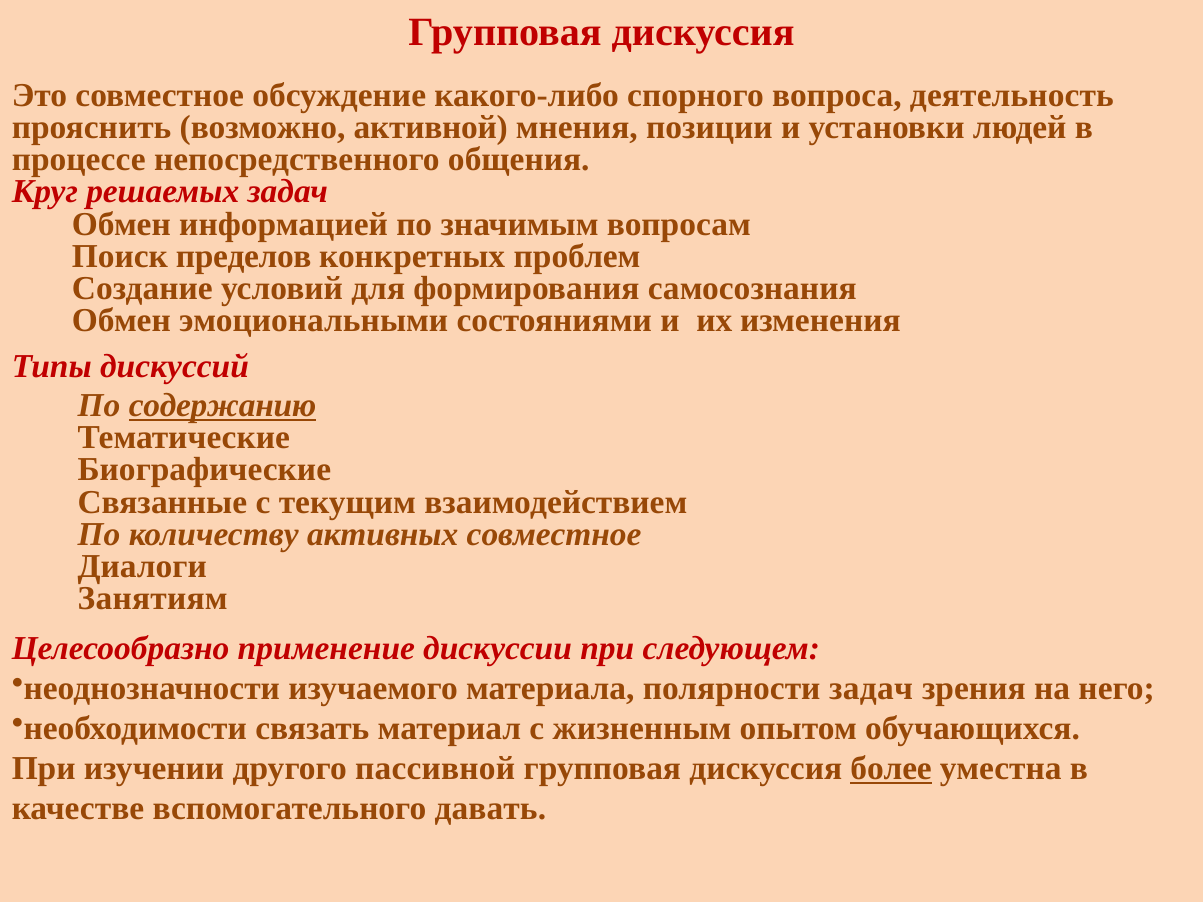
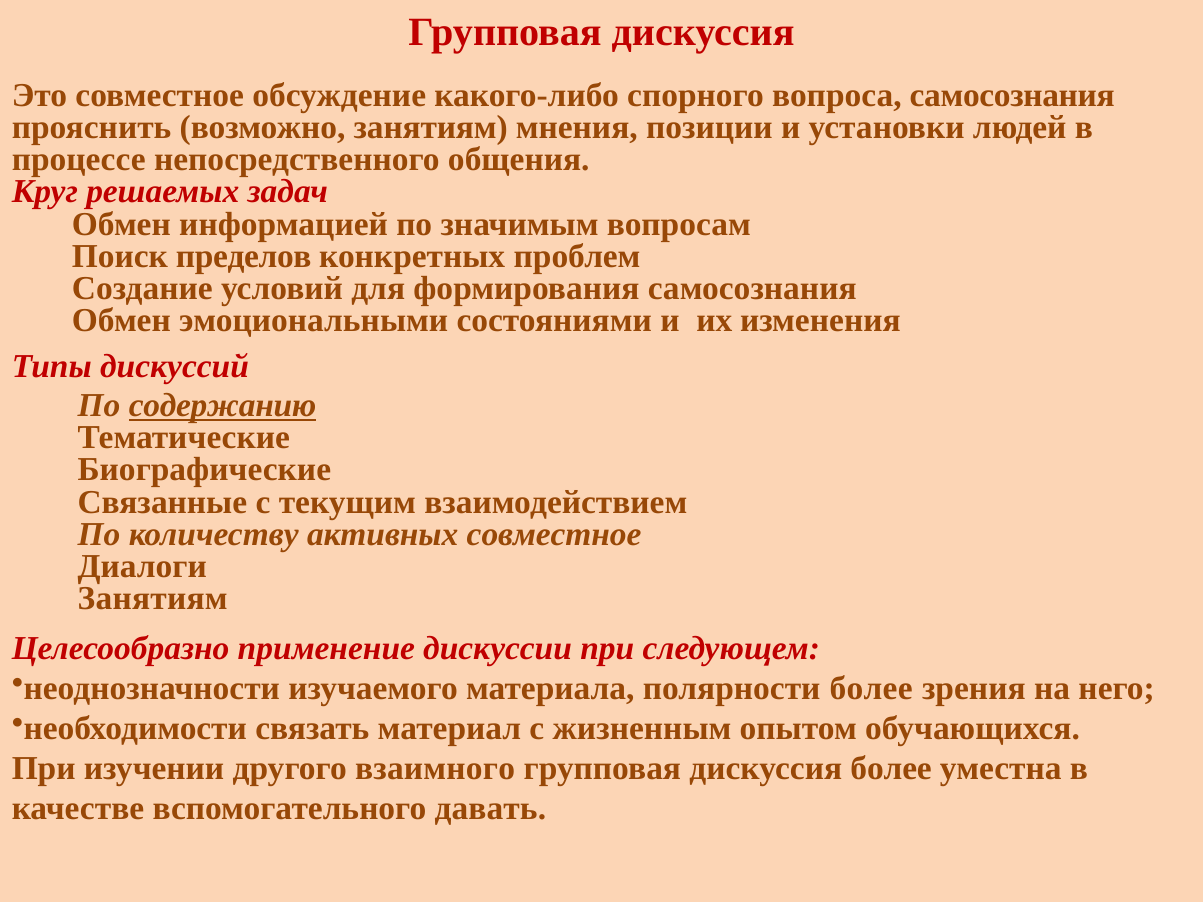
вопроса деятельность: деятельность -> самосознания (1012, 96)
возможно активной: активной -> занятиям (431, 128)
полярности задач: задач -> более (871, 689)
пассивной: пассивной -> взаимного (435, 769)
более underline: present -> none (891, 769)
